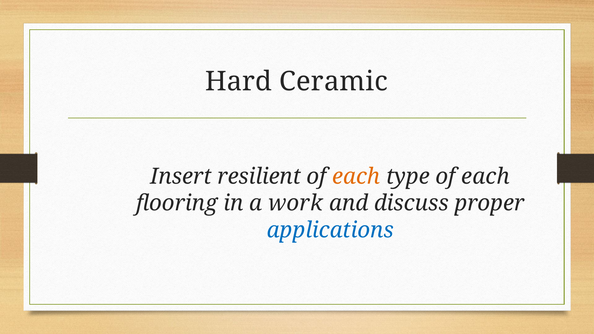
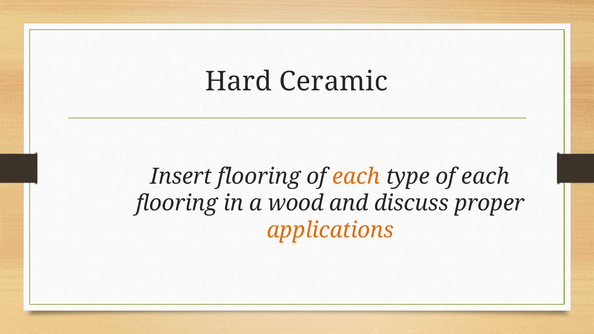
Insert resilient: resilient -> flooring (259, 177)
work: work -> wood (296, 203)
applications colour: blue -> orange (330, 230)
